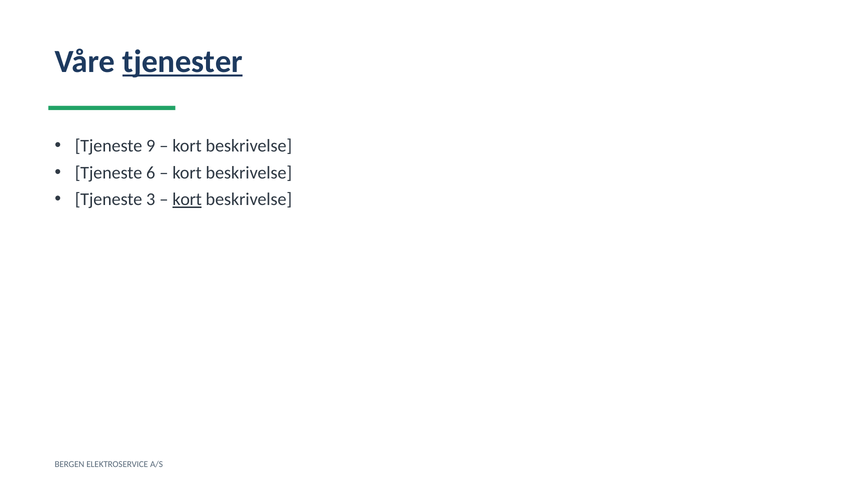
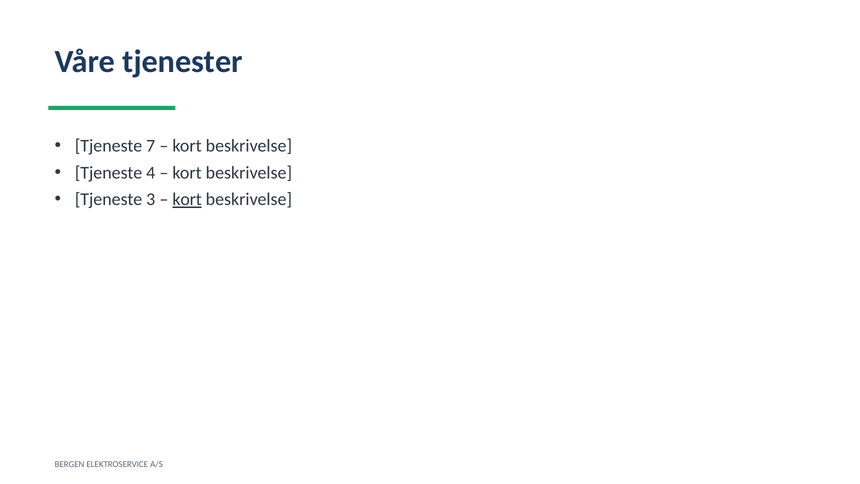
tjenester underline: present -> none (183, 61)
9: 9 -> 7 (151, 146)
6: 6 -> 4 (151, 173)
